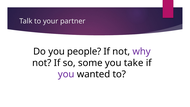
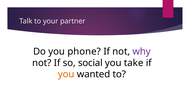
people: people -> phone (84, 51)
some: some -> social (90, 63)
you colour: purple -> orange (66, 74)
